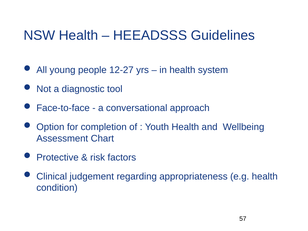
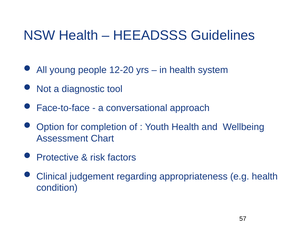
12-27: 12-27 -> 12-20 (121, 70)
